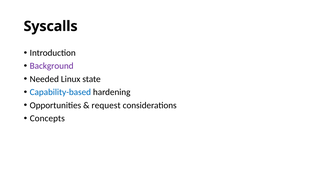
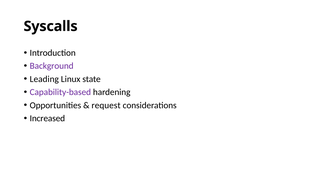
Needed: Needed -> Leading (44, 79)
Capability-based colour: blue -> purple (60, 92)
Concepts: Concepts -> Increased (47, 118)
